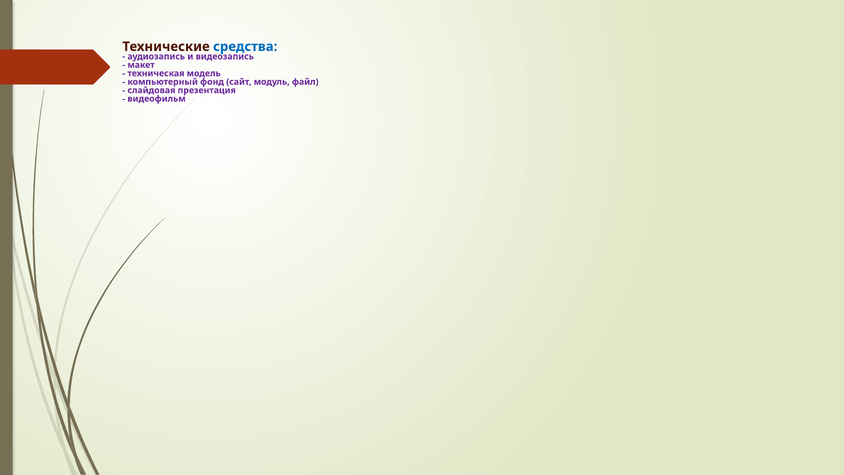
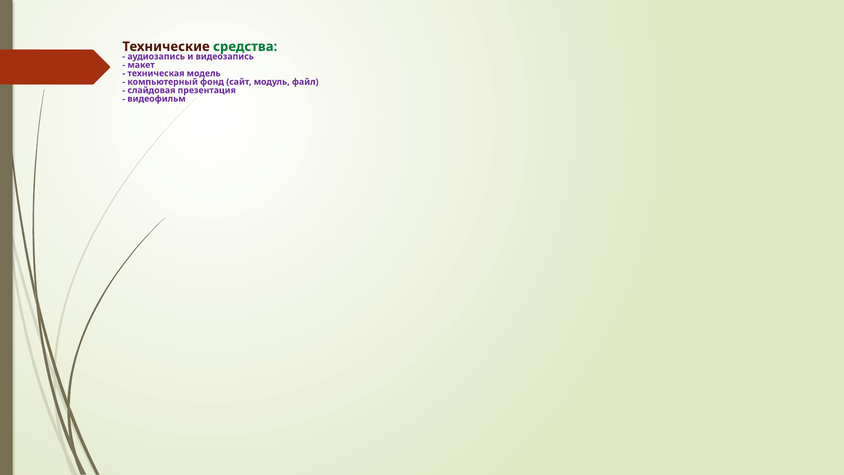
средства colour: blue -> green (245, 47)
